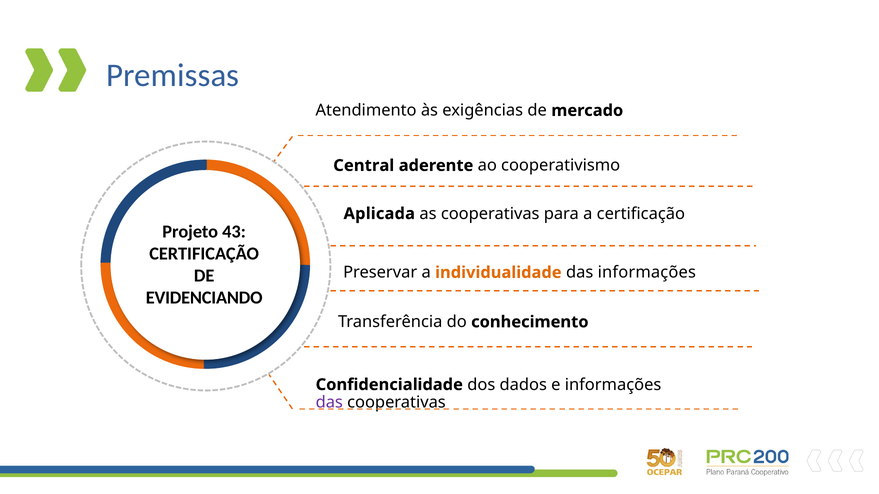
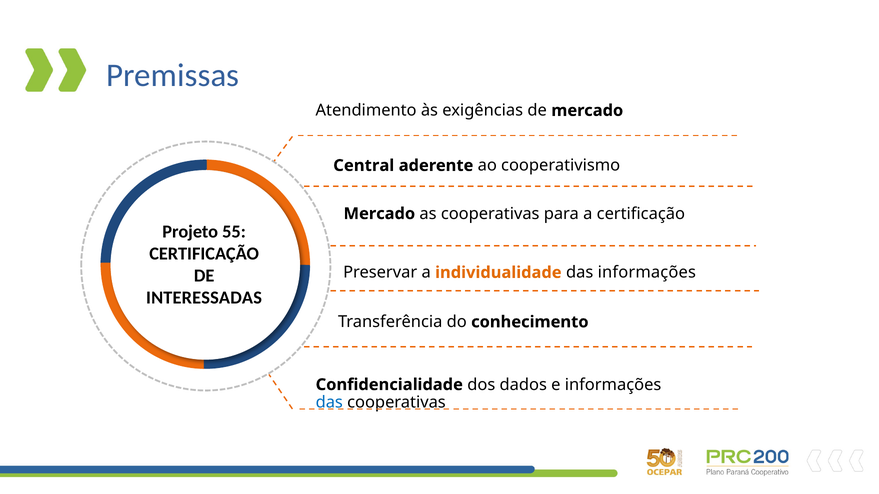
Aplicada: Aplicada -> Mercado (379, 214)
43: 43 -> 55 (234, 232)
EVIDENCIANDO: EVIDENCIANDO -> INTERESSADAS (204, 298)
das colour: purple -> blue (329, 403)
